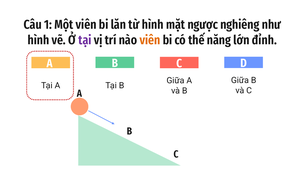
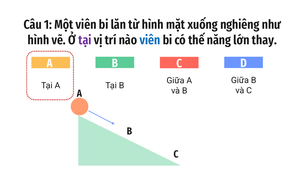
ngược: ngược -> xuống (203, 25)
viên colour: orange -> blue (150, 40)
đỉnh: đỉnh -> thay (264, 40)
